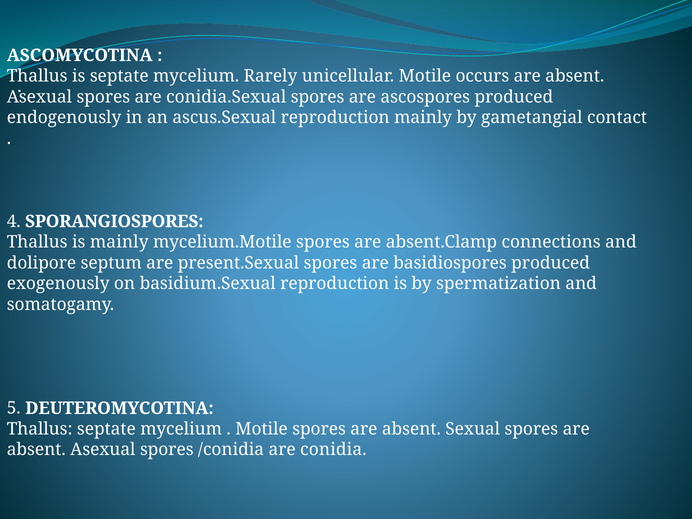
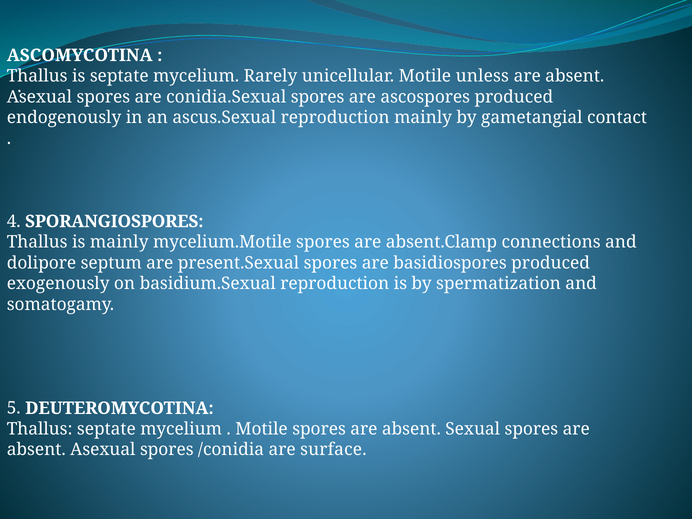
occurs: occurs -> unless (482, 76)
conidia: conidia -> surface (333, 450)
